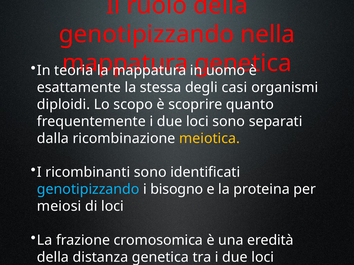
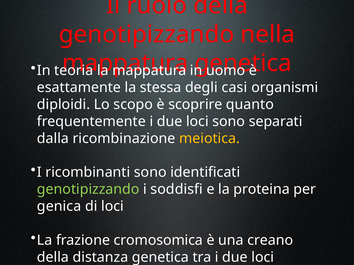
genotipizzando colour: light blue -> light green (88, 190)
bisogno: bisogno -> soddisfi (177, 190)
meiosi: meiosi -> genica (59, 207)
eredità: eredità -> creano (270, 241)
